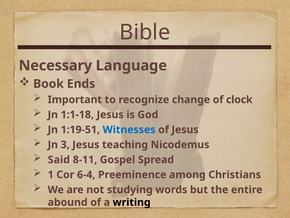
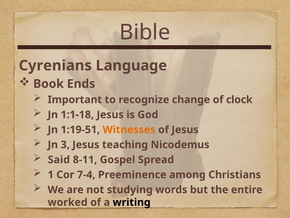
Necessary: Necessary -> Cyrenians (55, 65)
Witnesses colour: blue -> orange (129, 129)
6-4: 6-4 -> 7-4 (86, 174)
abound: abound -> worked (68, 202)
